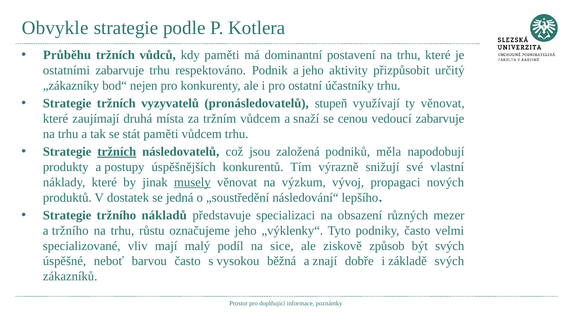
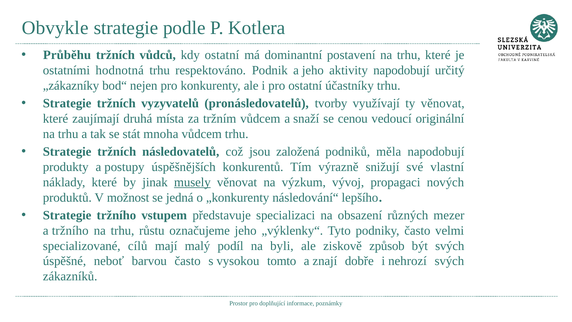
kdy paměti: paměti -> ostatní (222, 55)
ostatními zabarvuje: zabarvuje -> hodnotná (120, 70)
aktivity přizpůsobit: přizpůsobit -> napodobují (401, 70)
stupeň: stupeň -> tvorby (331, 103)
vedoucí zabarvuje: zabarvuje -> originální (440, 119)
stát paměti: paměti -> mnoha (161, 134)
tržních underline: present -> none (117, 152)
dostatek: dostatek -> možnost (128, 197)
„soustředění: „soustředění -> „konkurenty (238, 197)
nákladů: nákladů -> vstupem (164, 215)
vliv: vliv -> cílů (138, 246)
sice: sice -> byli (282, 246)
běžná: běžná -> tomto (282, 261)
základě: základě -> nehrozí (407, 261)
